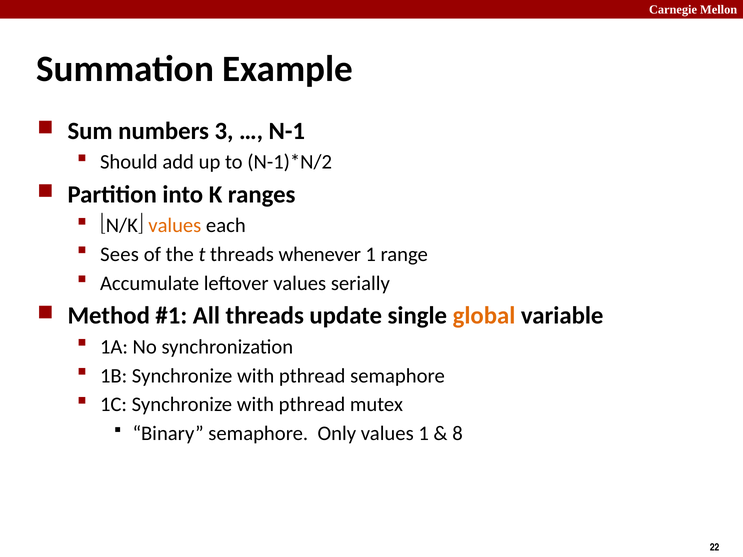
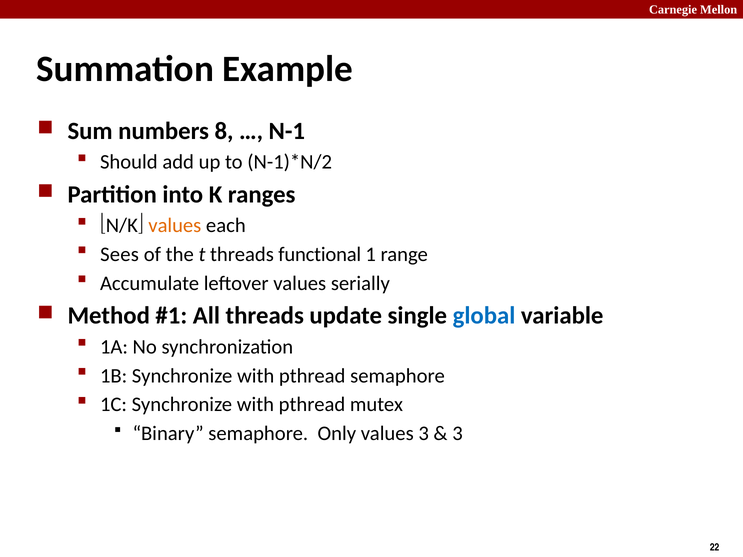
3: 3 -> 8 (224, 131)
whenever: whenever -> functional (320, 255)
global colour: orange -> blue (484, 316)
values 1: 1 -> 3 (424, 434)
8: 8 -> 3 (457, 434)
